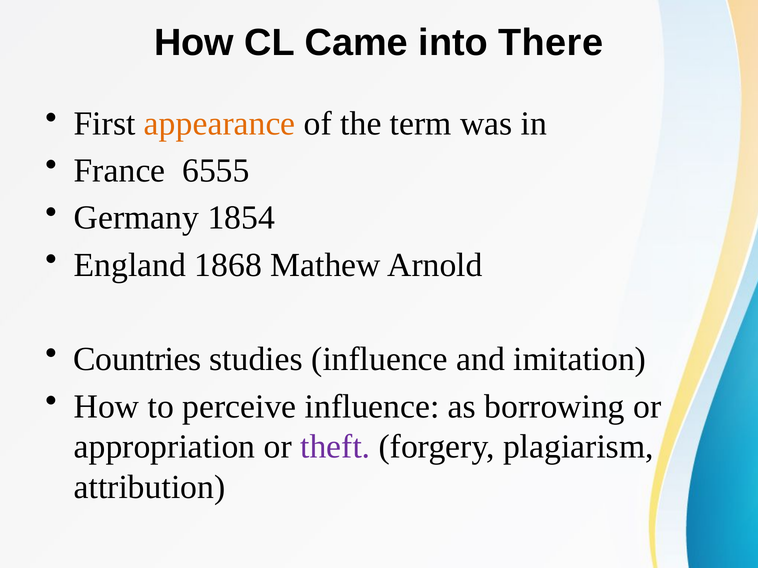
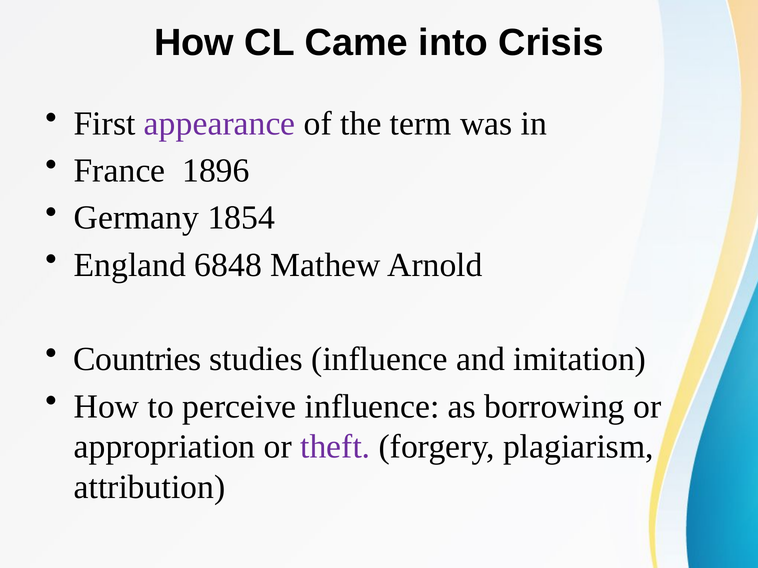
There: There -> Crisis (551, 43)
appearance colour: orange -> purple (220, 124)
6555: 6555 -> 1896 (216, 171)
1868: 1868 -> 6848 (228, 265)
